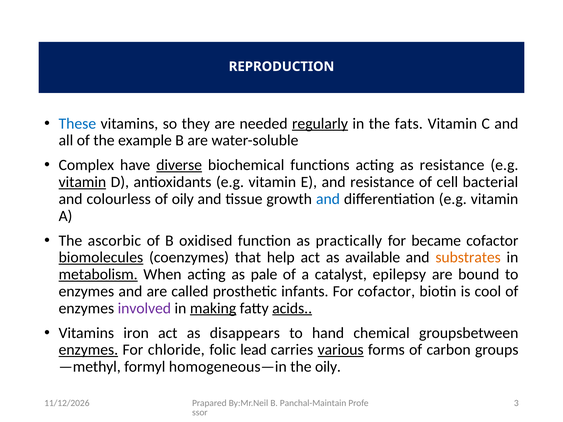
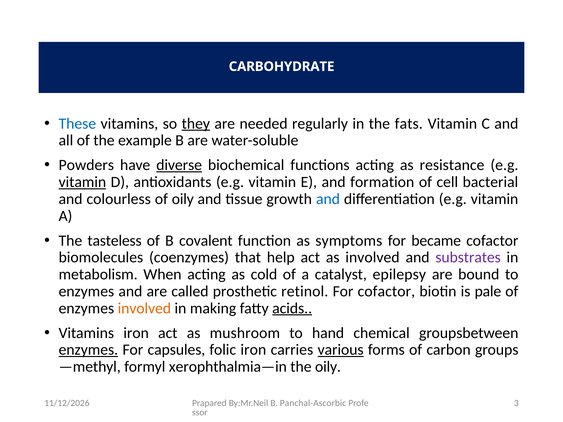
REPRODUCTION: REPRODUCTION -> CARBOHYDRATE (282, 67)
they underline: none -> present (196, 124)
regularly underline: present -> none (320, 124)
Complex: Complex -> Powders (86, 165)
and resistance: resistance -> formation (382, 182)
ascorbic: ascorbic -> tasteless (115, 241)
oxidised: oxidised -> covalent (206, 241)
practically: practically -> symptoms (349, 241)
biomolecules underline: present -> none (101, 258)
as available: available -> involved (372, 258)
substrates colour: orange -> purple (468, 258)
metabolism underline: present -> none (98, 275)
pale: pale -> cold (264, 275)
infants: infants -> retinol (305, 291)
cool: cool -> pale (488, 291)
involved colour: purple -> orange (144, 308)
making underline: present -> none (213, 308)
disappears: disappears -> mushroom (245, 333)
chloride: chloride -> capsules (176, 350)
folic lead: lead -> iron (253, 350)
homogeneous—in: homogeneous—in -> xerophthalmia—in (228, 367)
Panchal-Maintain: Panchal-Maintain -> Panchal-Ascorbic (313, 403)
